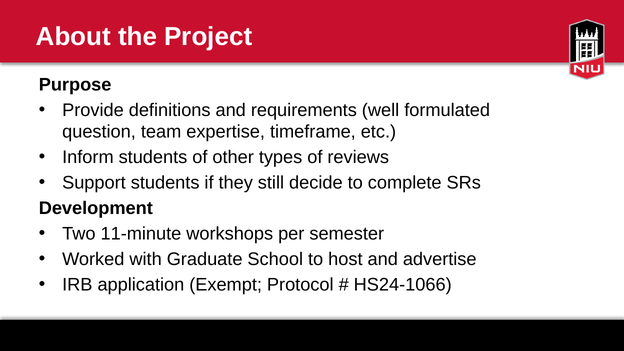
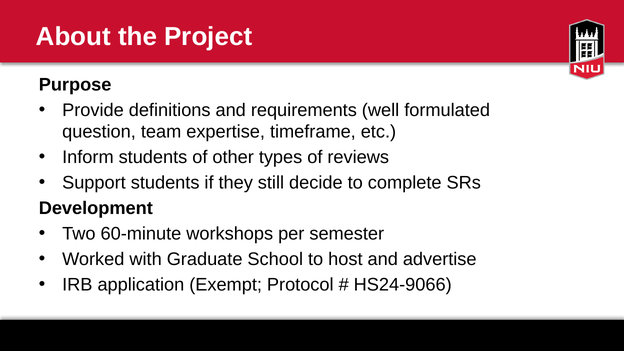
11-minute: 11-minute -> 60-minute (141, 234)
HS24-1066: HS24-1066 -> HS24-9066 (403, 285)
